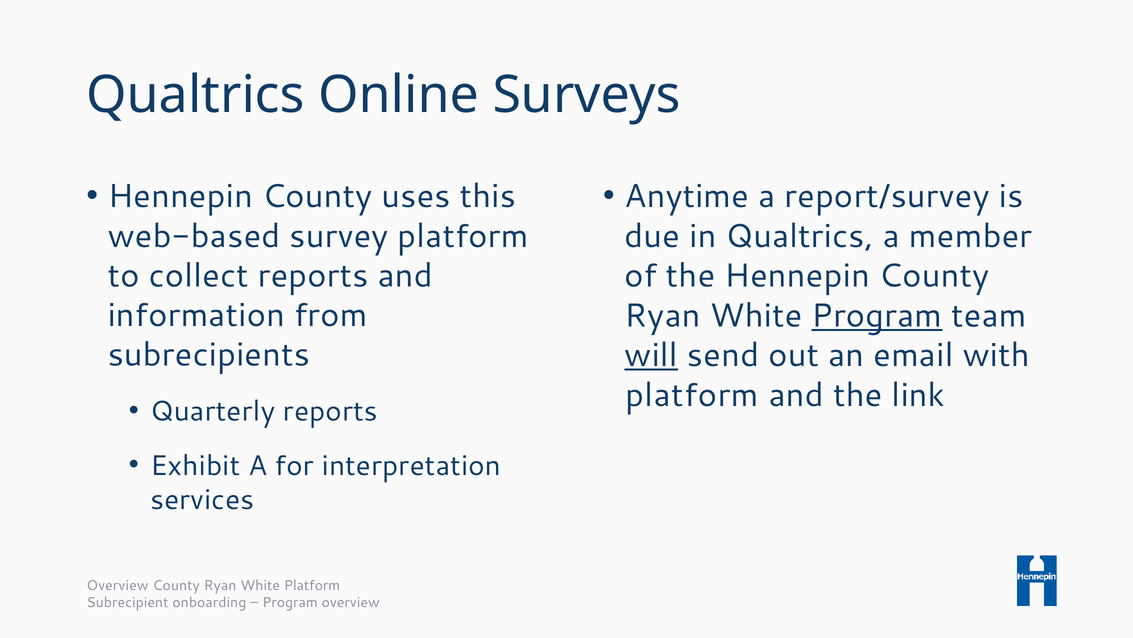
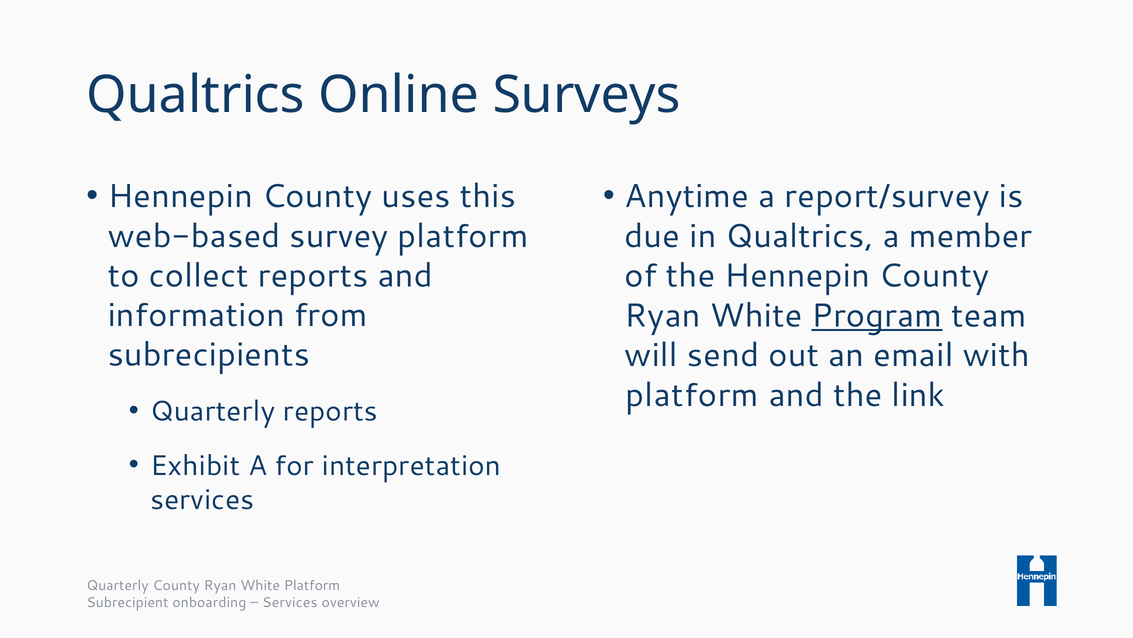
will underline: present -> none (651, 355)
Overview: Overview -> Quarterly (118, 585)
Program: Program -> Services (290, 602)
